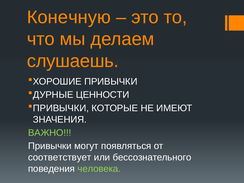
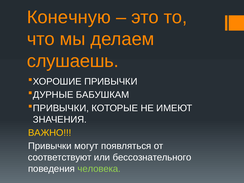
ЦЕННОСТИ: ЦЕННОСТИ -> БАБУШКАМ (103, 95)
ВАЖНО colour: light green -> yellow (50, 133)
соответствует: соответствует -> соответствуют (60, 157)
